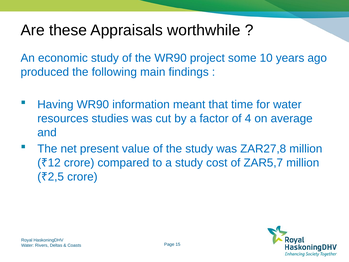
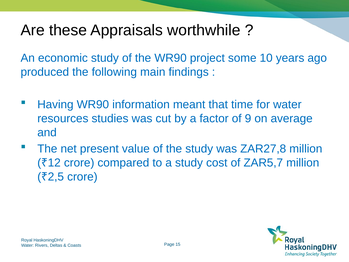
4: 4 -> 9 (248, 118)
